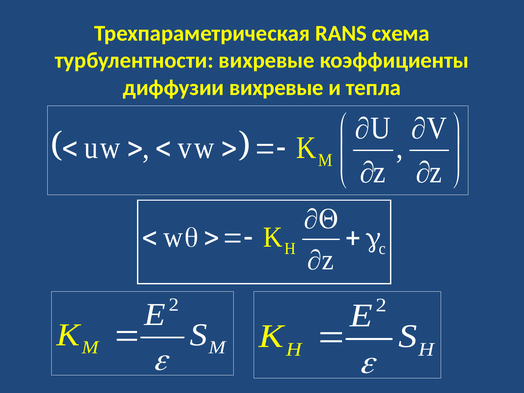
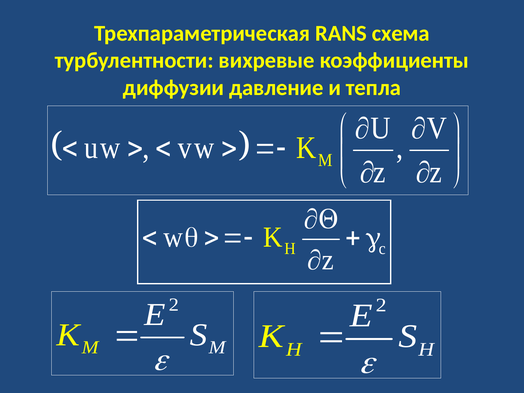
диффузии вихревые: вихревые -> давление (276, 88)
